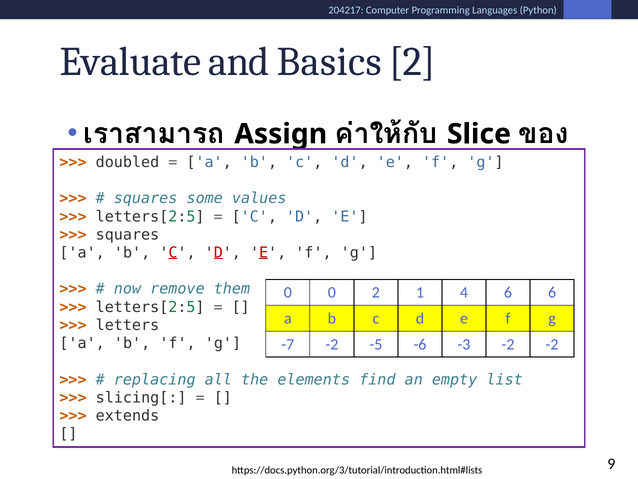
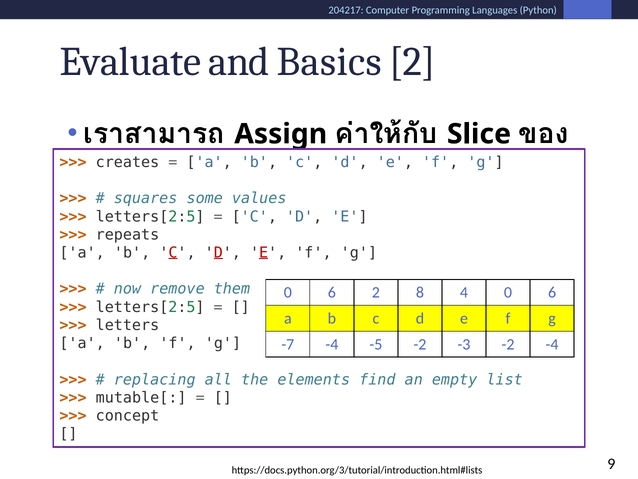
doubled: doubled -> creates (127, 162)
squares: squares -> repeats (127, 234)
0: 0 -> 6 (332, 292)
1: 1 -> 8 (420, 292)
4 6: 6 -> 0 (508, 292)
-7 -2: -2 -> -4 (332, 344)
-5 -6: -6 -> -2 (420, 344)
-2 -2: -2 -> -4 (552, 344)
slicing[: slicing[ -> mutable[ (141, 397)
extends: extends -> concept (127, 415)
